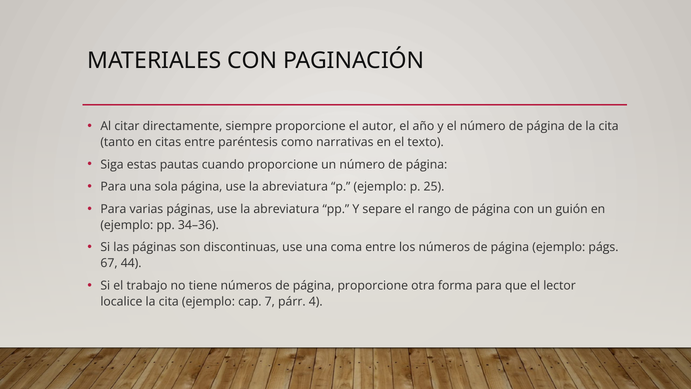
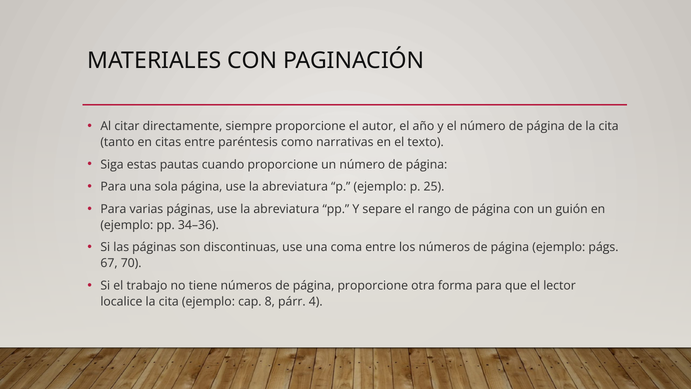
44: 44 -> 70 (131, 263)
7: 7 -> 8 (270, 301)
